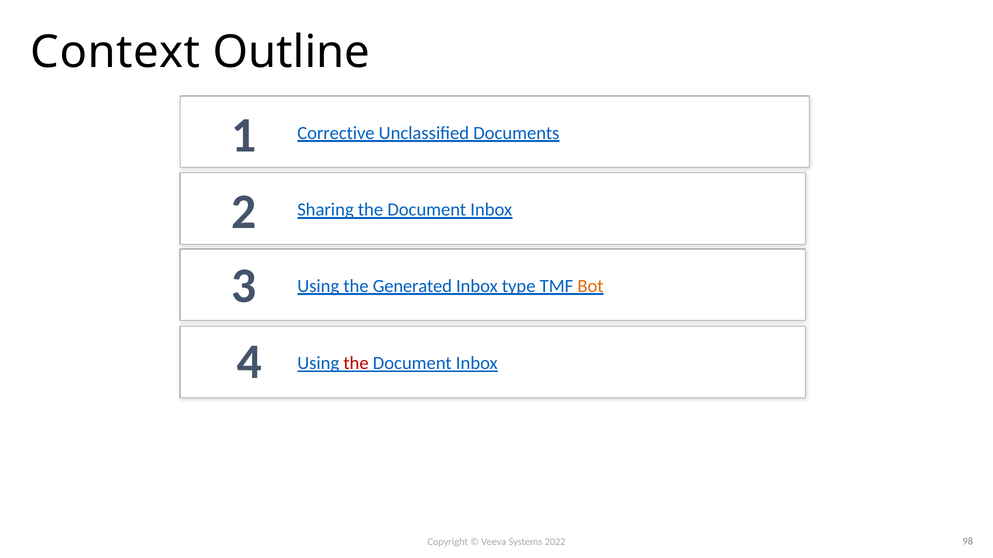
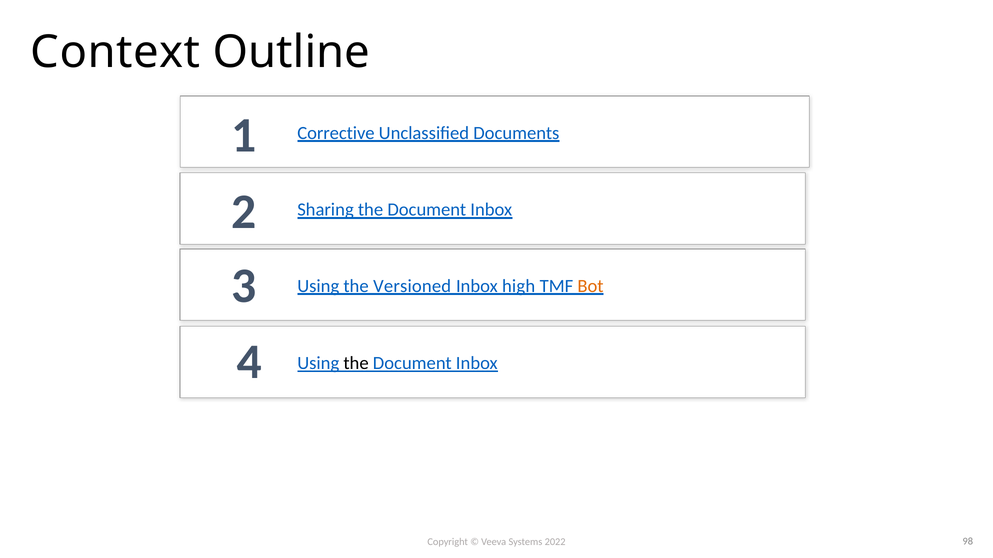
Generated: Generated -> Versioned (412, 286)
type: type -> high (519, 286)
the colour: red -> black (356, 364)
